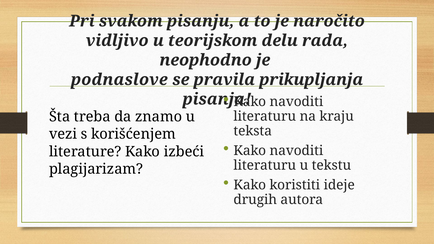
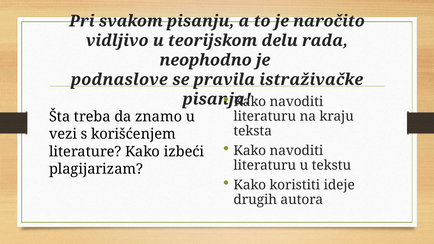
prikupljanja: prikupljanja -> istraživačke (311, 80)
